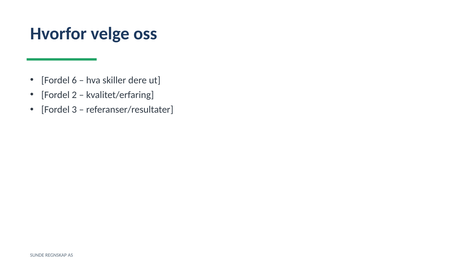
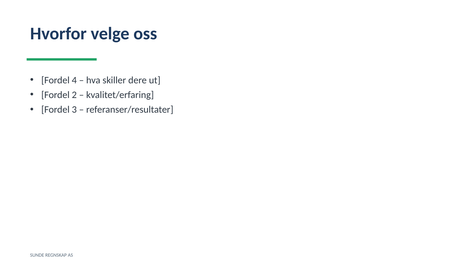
6: 6 -> 4 (74, 80)
